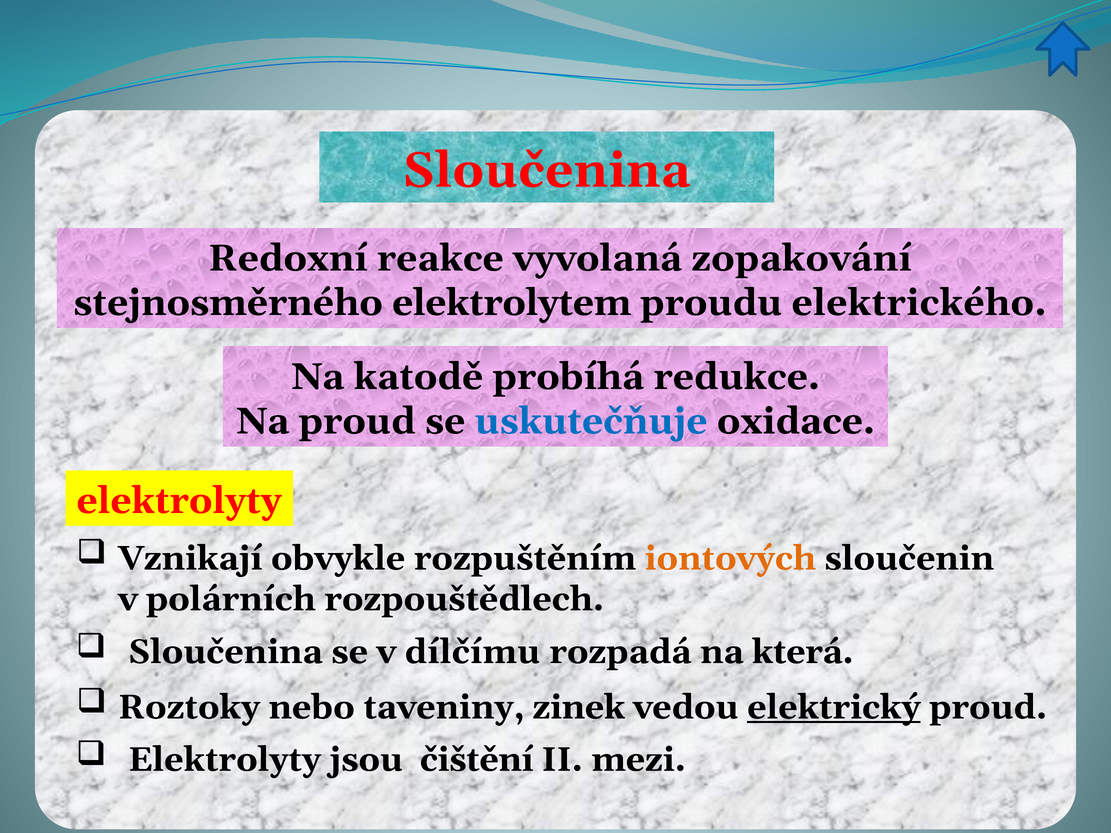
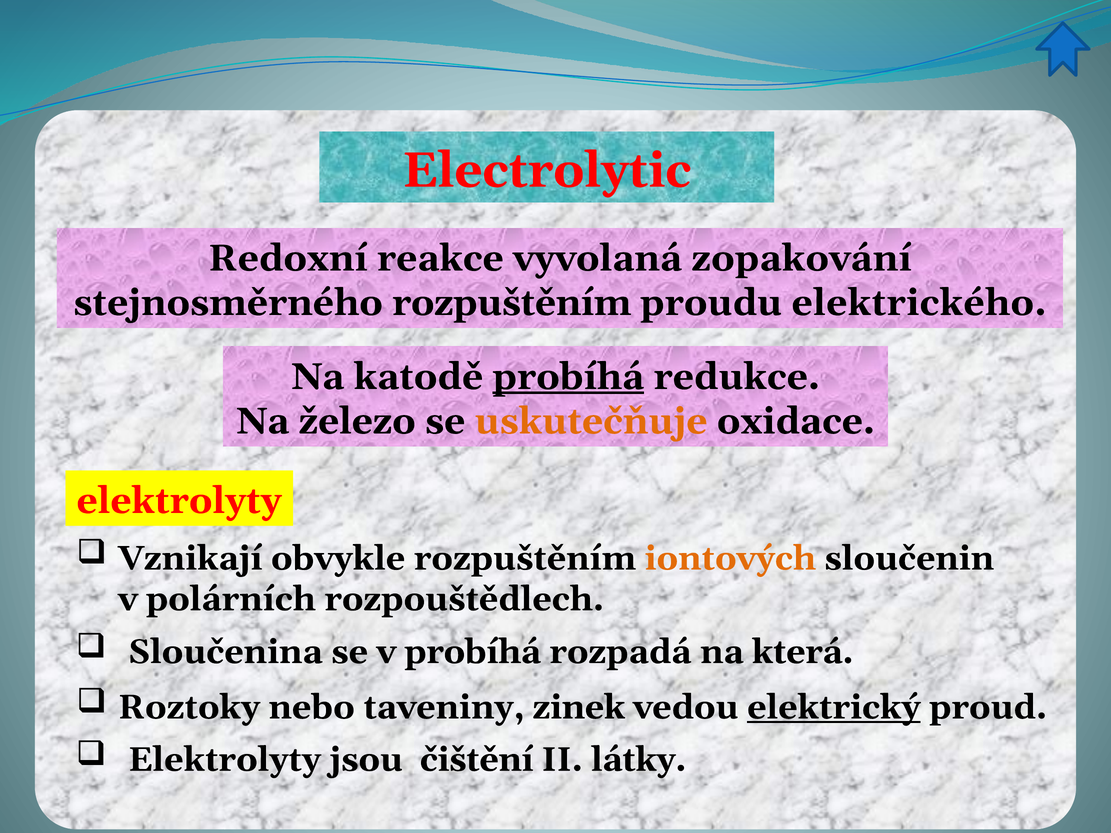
Sloučenina: Sloučenina -> Electrolytic (547, 170)
stejnosměrného elektrolytem: elektrolytem -> rozpuštěním (512, 303)
probíhá underline: none -> present (568, 377)
Na proud: proud -> železo (357, 421)
uskutečňuje colour: blue -> orange (591, 421)
v dílčímu: dílčímu -> probíhá (473, 652)
mezi: mezi -> látky (639, 760)
